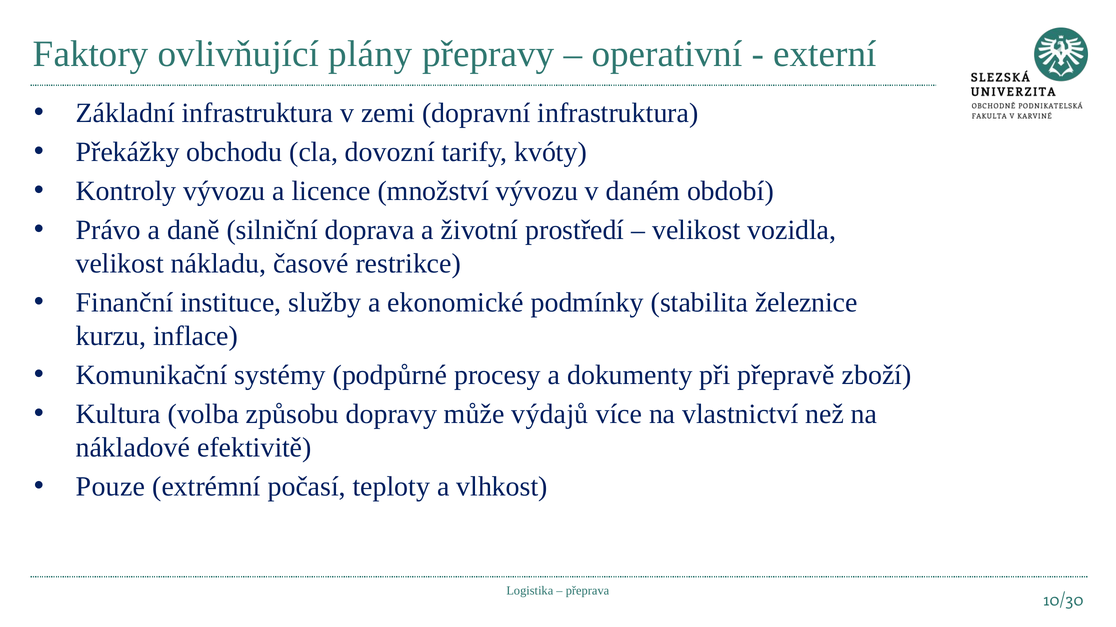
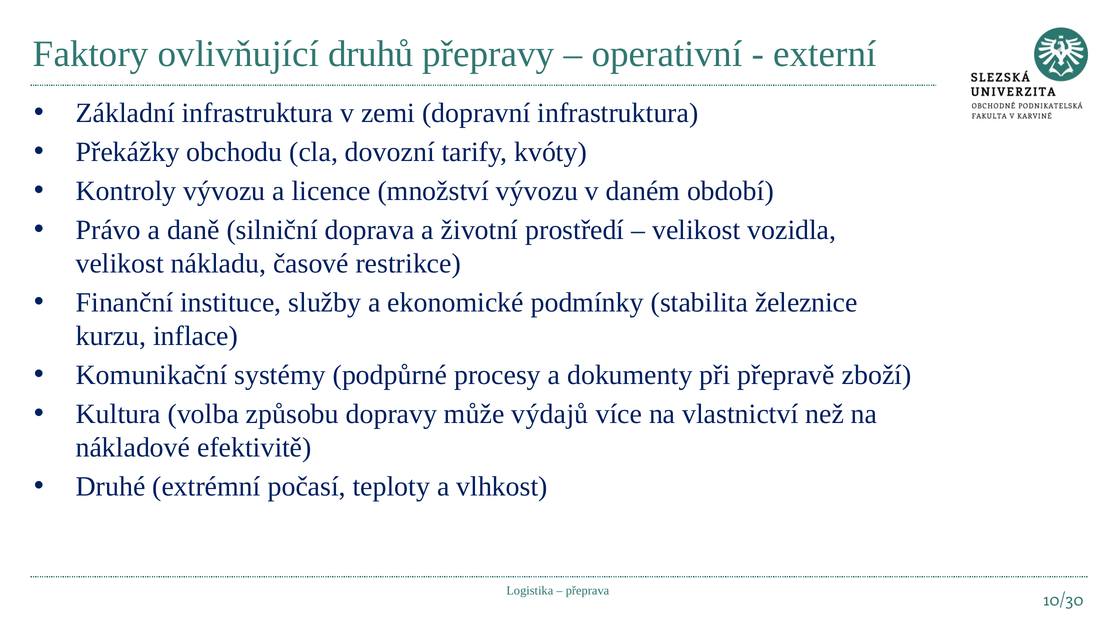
plány: plány -> druhů (371, 54)
Pouze: Pouze -> Druhé (111, 487)
